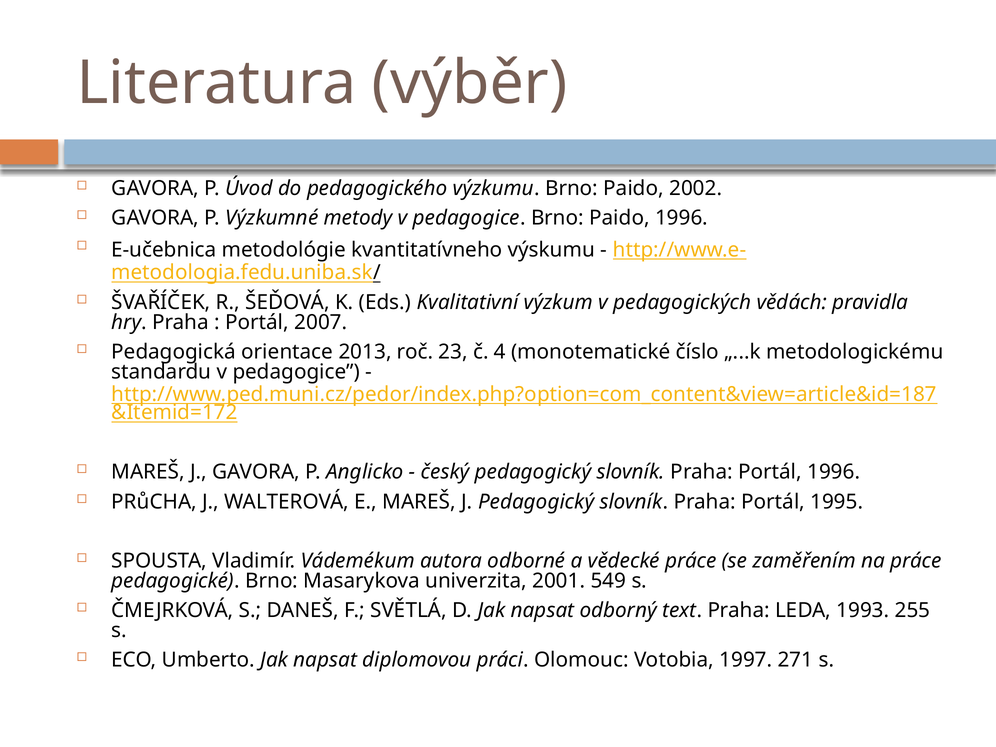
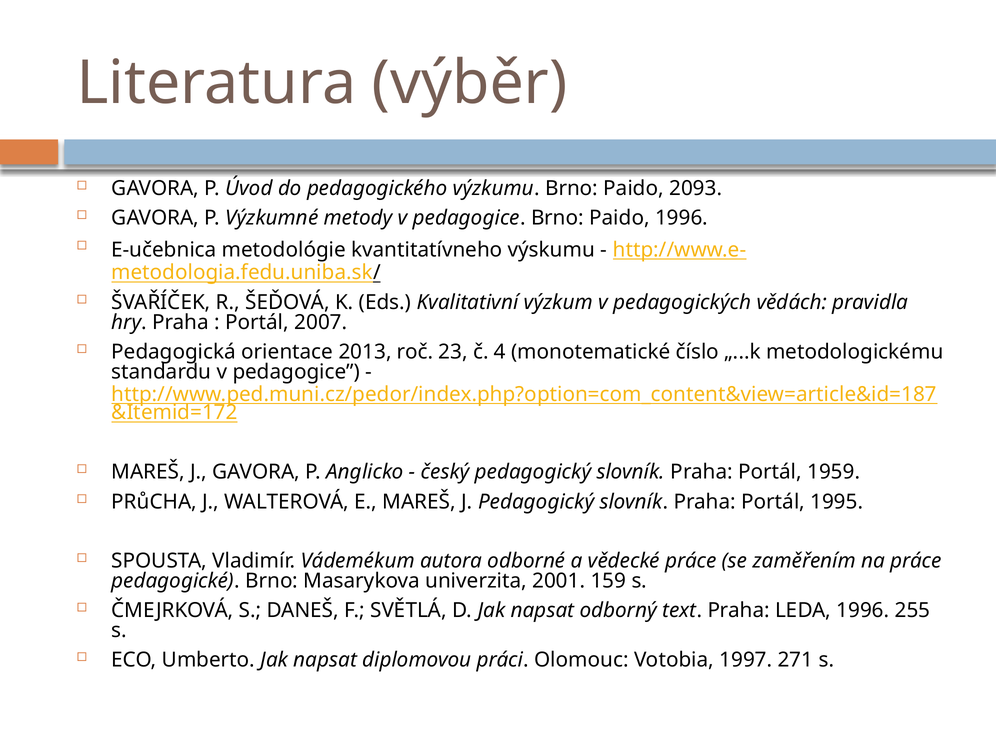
2002: 2002 -> 2093 (696, 188)
Portál 1996: 1996 -> 1959 (834, 472)
549: 549 -> 159 (608, 581)
LEDA 1993: 1993 -> 1996 (863, 610)
